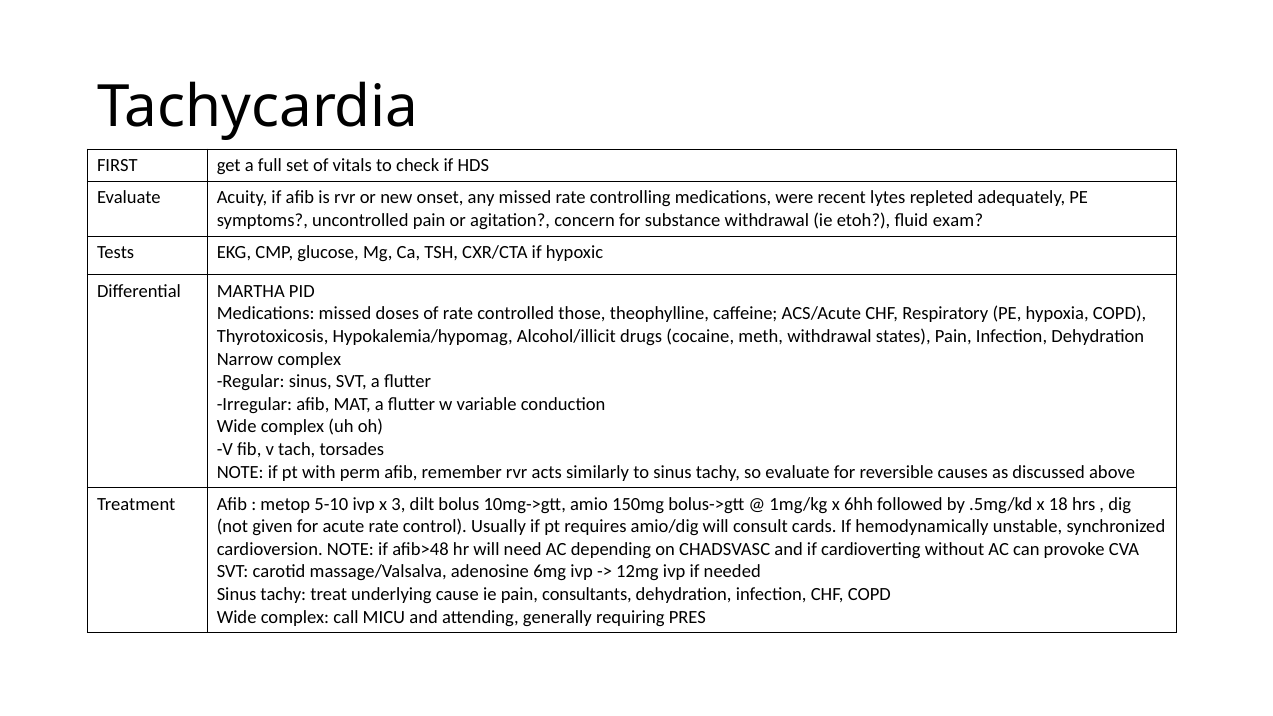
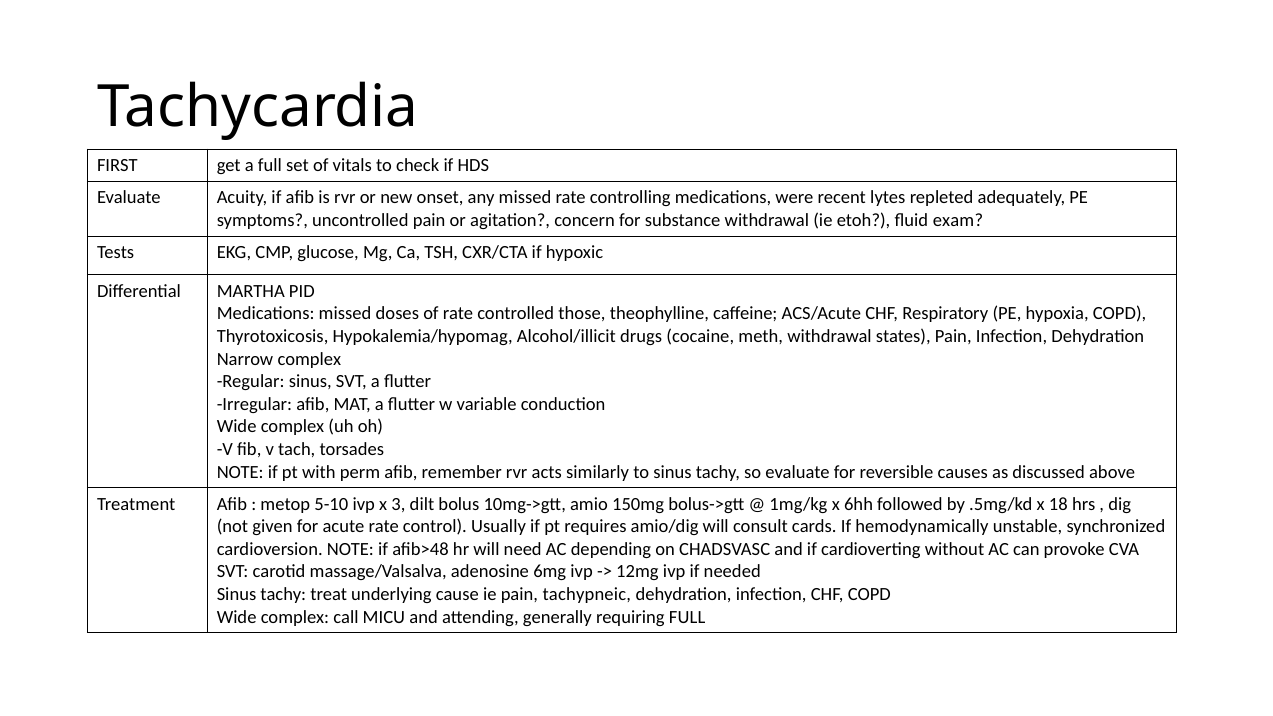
consultants: consultants -> tachypneic (587, 594)
requiring PRES: PRES -> FULL (687, 617)
